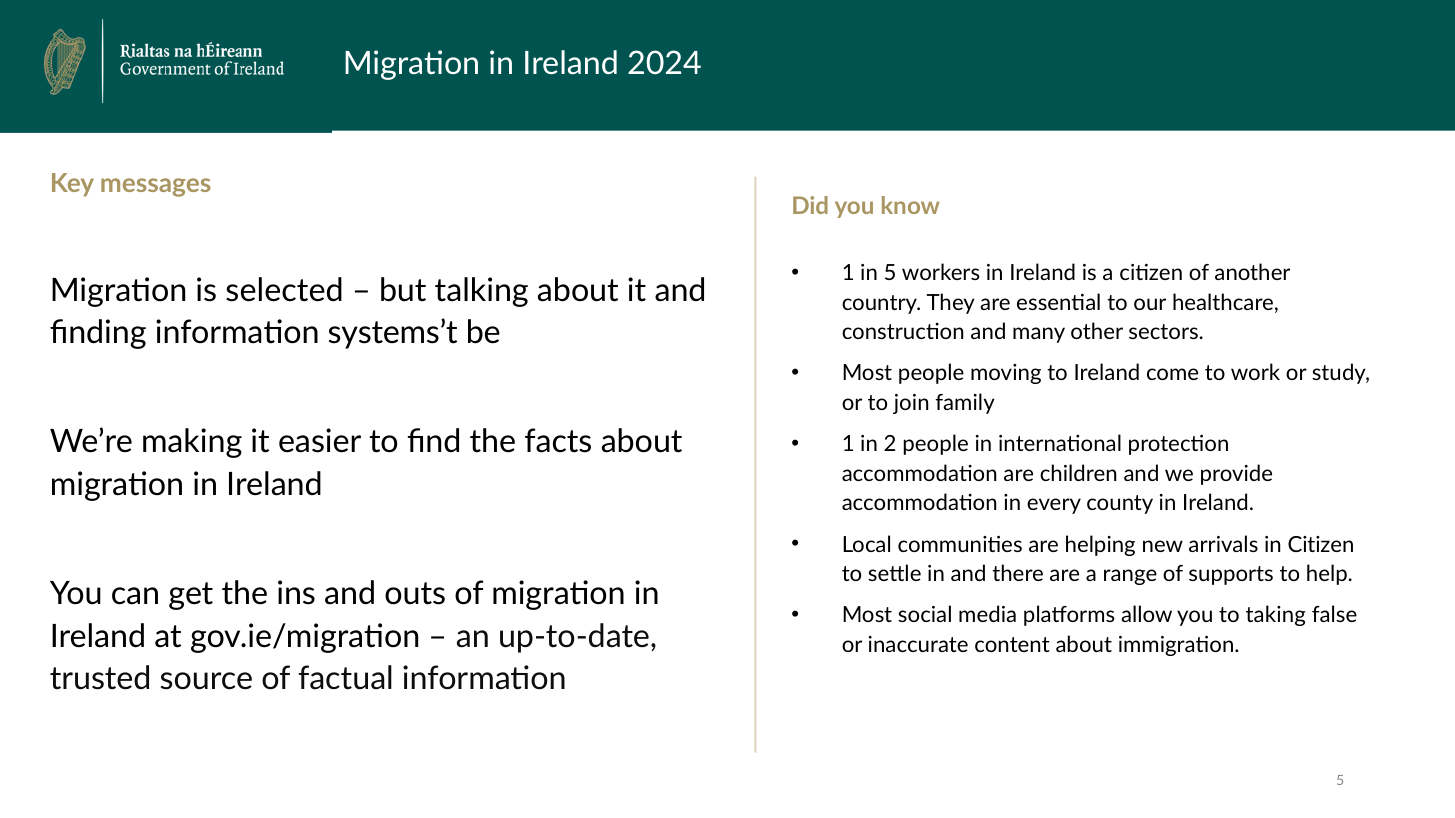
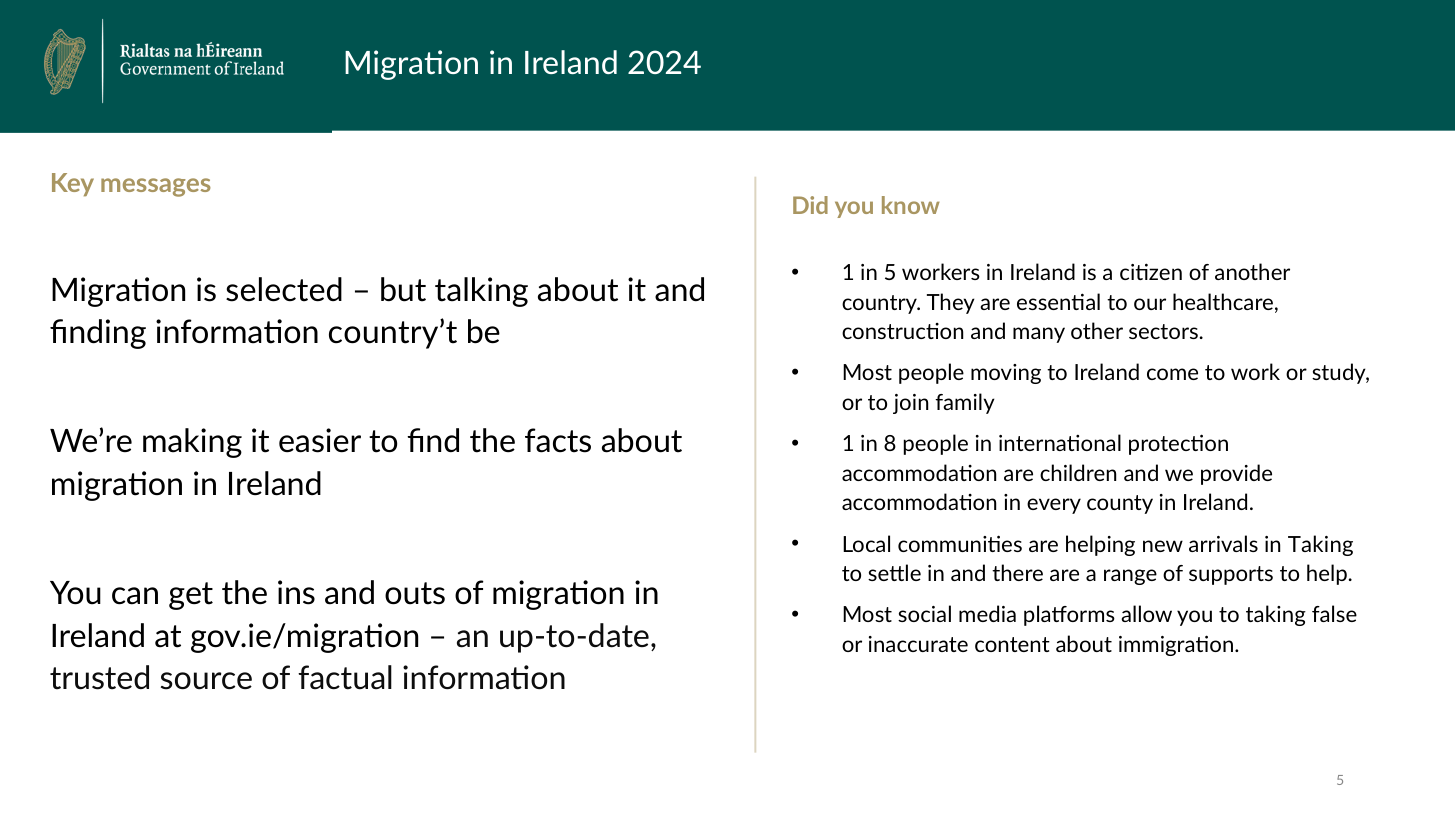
systems’t: systems’t -> country’t (393, 333)
2: 2 -> 8 (890, 445)
in Citizen: Citizen -> Taking (1321, 545)
